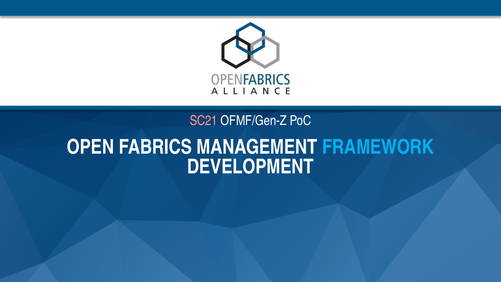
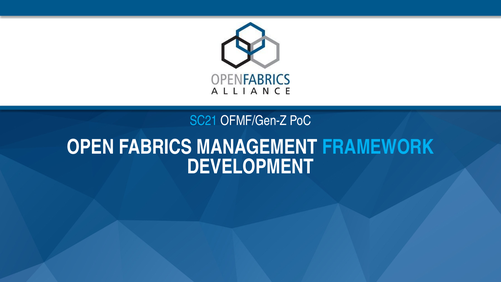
SC21 colour: pink -> light blue (204, 121)
